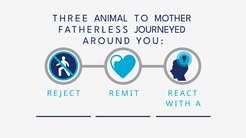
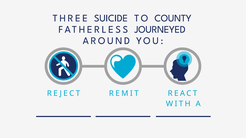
ANIMAL: ANIMAL -> SUICIDE (111, 18)
MOTHER: MOTHER -> COUNTY (173, 18)
